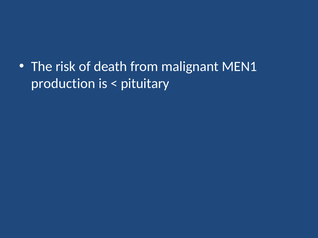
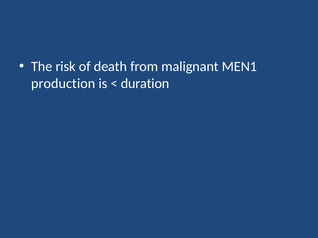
pituitary: pituitary -> duration (145, 84)
